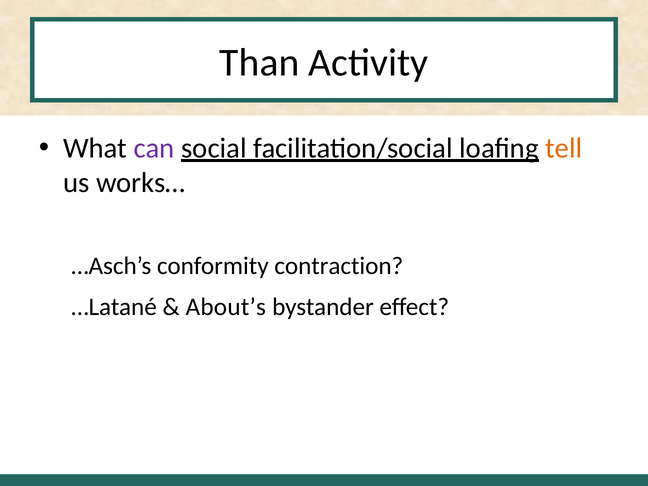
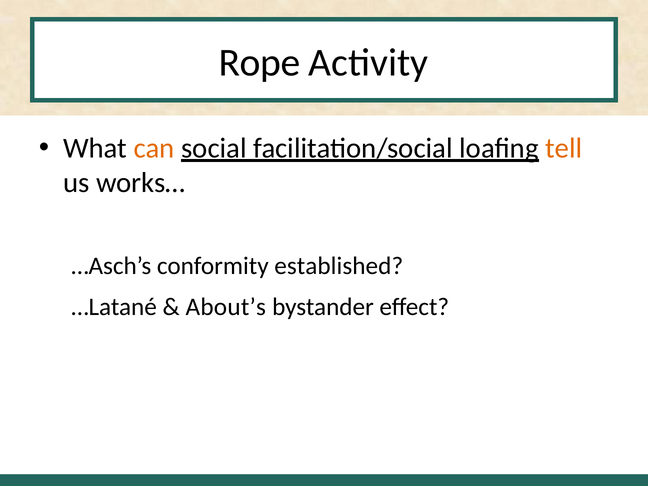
Than: Than -> Rope (260, 63)
can colour: purple -> orange (154, 148)
contraction: contraction -> established (339, 266)
